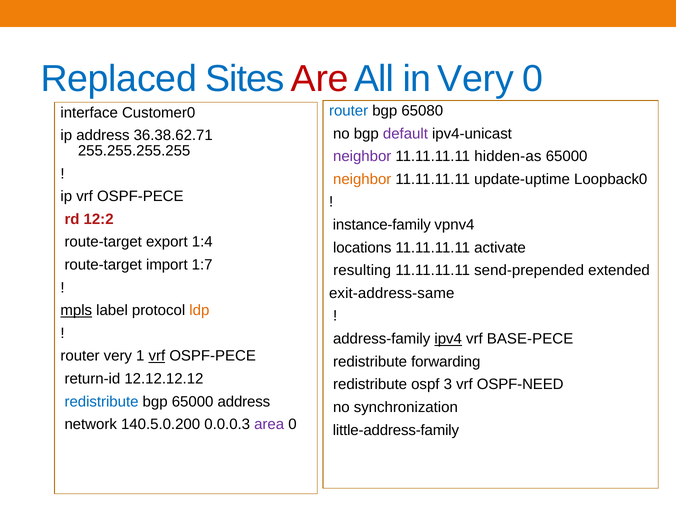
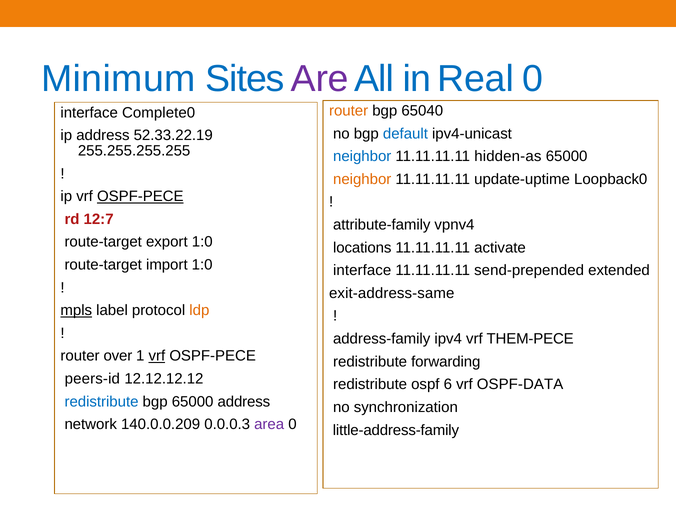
Replaced: Replaced -> Minimum (118, 79)
Are colour: red -> purple (320, 79)
in Very: Very -> Real (476, 79)
router colour: blue -> orange (349, 111)
65080: 65080 -> 65040 (422, 111)
Customer0: Customer0 -> Complete0 (159, 113)
default colour: purple -> blue (405, 134)
36.38.62.71: 36.38.62.71 -> 52.33.22.19 (173, 135)
neighbor colour: purple -> blue (362, 156)
OSPF-PECE underline: none -> present (140, 196)
12:2: 12:2 -> 12:7 (99, 219)
instance-family: instance-family -> attribute-family (382, 225)
export 1:4: 1:4 -> 1:0 (202, 242)
import 1:7: 1:7 -> 1:0 (202, 265)
resulting: resulting -> interface (362, 270)
ipv4 underline: present -> none (448, 339)
BASE-PECE: BASE-PECE -> THEM-PECE (530, 339)
router very: very -> over (118, 356)
return-id: return-id -> peers-id (92, 379)
3: 3 -> 6 (448, 384)
OSPF-NEED: OSPF-NEED -> OSPF-DATA (520, 384)
140.5.0.200: 140.5.0.200 -> 140.0.0.209 (161, 424)
